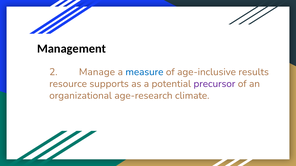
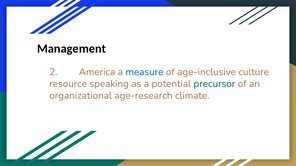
Manage: Manage -> America (97, 72)
results: results -> culture (254, 72)
supports: supports -> speaking (109, 84)
precursor colour: purple -> green (214, 84)
